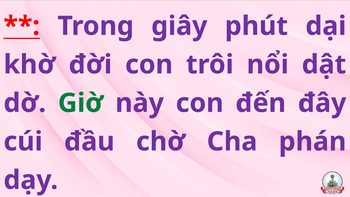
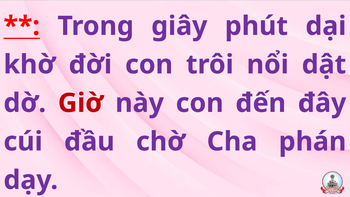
Giờ colour: green -> red (81, 103)
